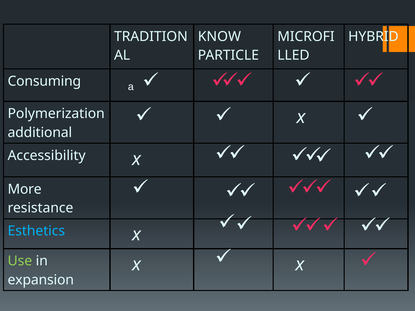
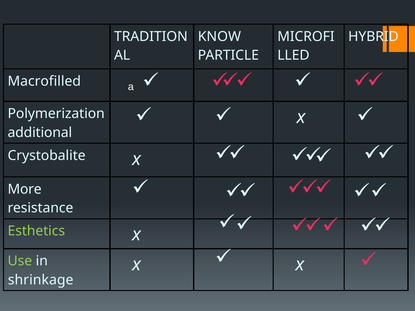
Consuming: Consuming -> Macrofilled (44, 81)
Accessibility: Accessibility -> Crystobalite (47, 156)
Esthetics colour: light blue -> light green (36, 231)
expansion: expansion -> shrinkage (41, 280)
